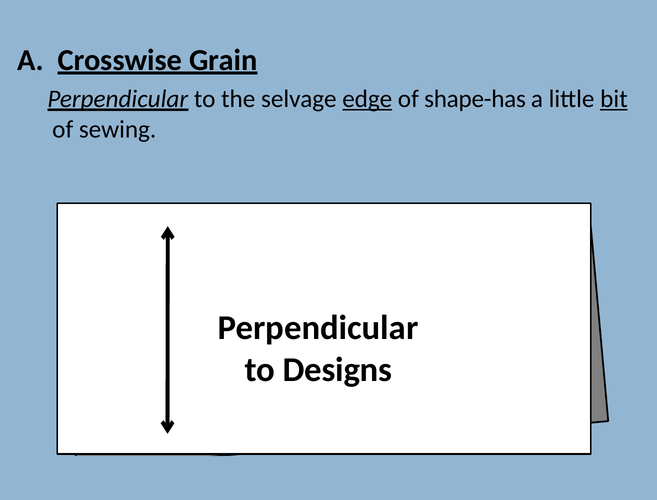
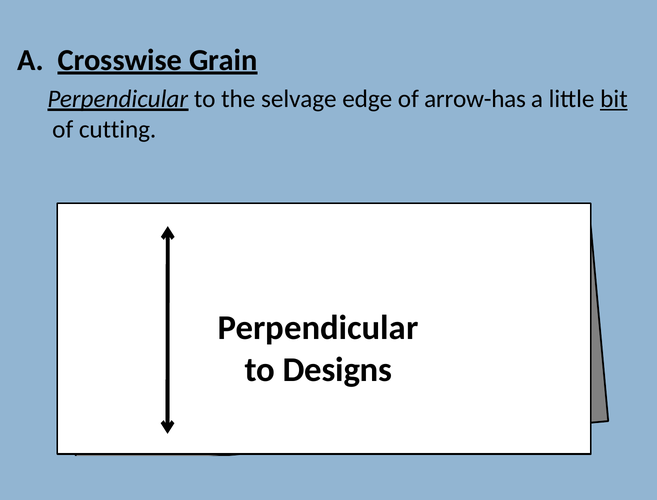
edge underline: present -> none (367, 99)
shape-has: shape-has -> arrow-has (475, 99)
sewing: sewing -> cutting (118, 129)
